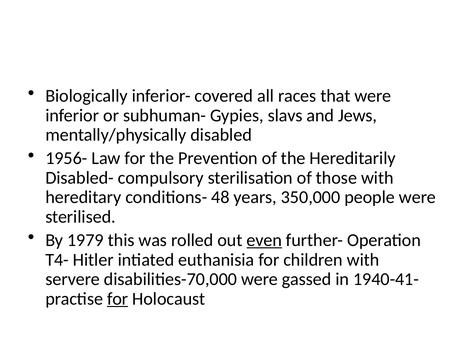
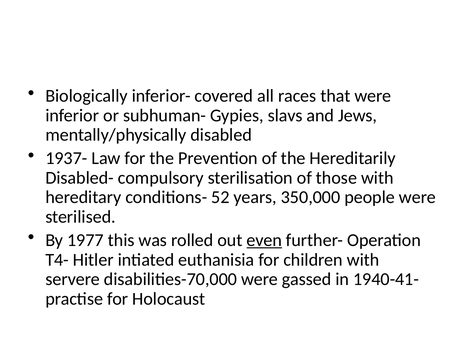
1956-: 1956- -> 1937- (66, 158)
48: 48 -> 52 (220, 197)
1979: 1979 -> 1977 (85, 240)
for underline: present -> none (118, 299)
